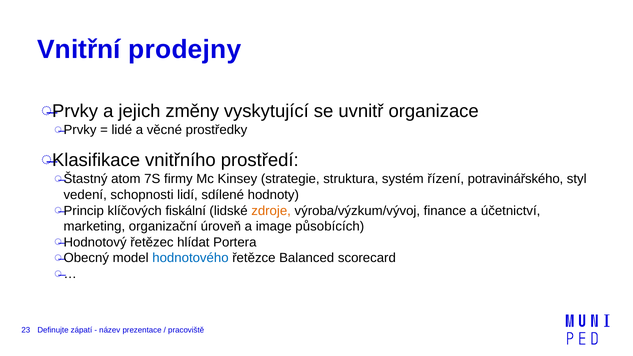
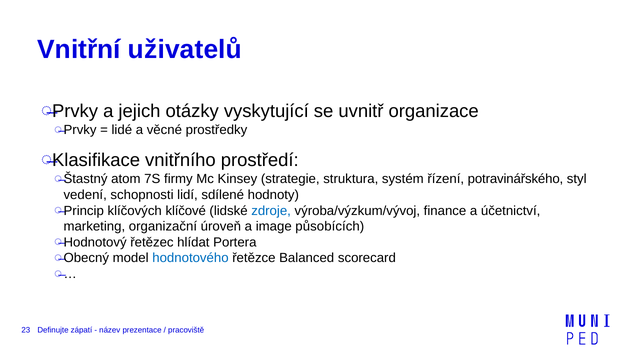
prodejny: prodejny -> uživatelů (185, 50)
změny: změny -> otázky (192, 111)
fiskální: fiskální -> klíčové (186, 211)
zdroje colour: orange -> blue (271, 211)
